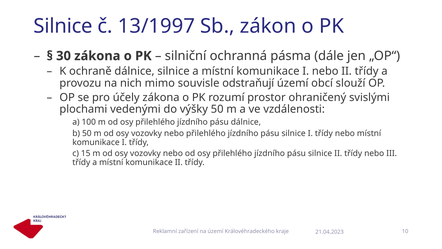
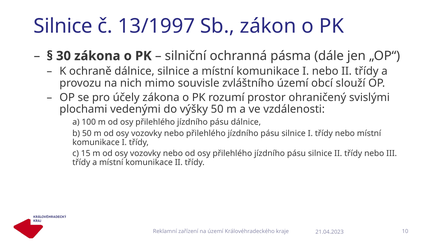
odstraňují: odstraňují -> zvláštního (248, 83)
